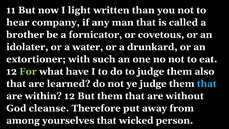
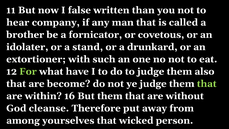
light: light -> false (79, 10)
water: water -> stand (88, 47)
learned: learned -> become (69, 84)
that colour: light blue -> light green (207, 84)
within 12: 12 -> 16 (70, 96)
